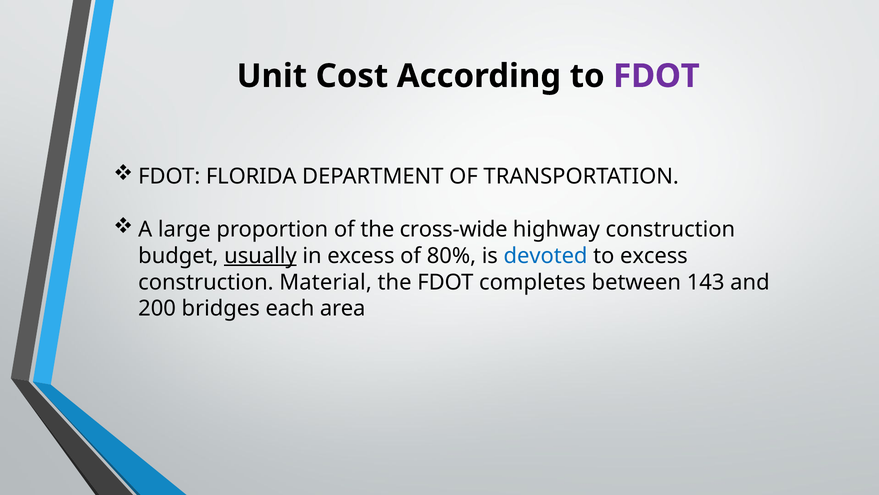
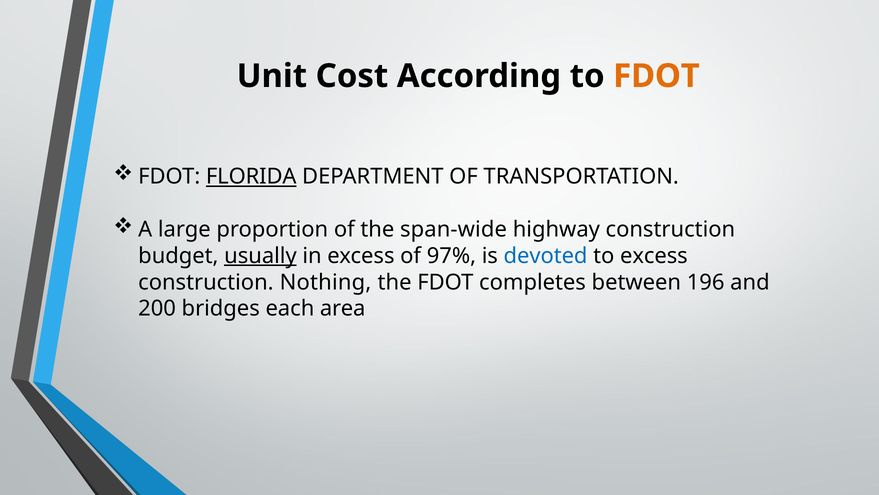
FDOT colour: purple -> orange (656, 76)
FLORIDA underline: none -> present (251, 177)
cross-wide: cross-wide -> span-wide (453, 229)
80%: 80% -> 97% (451, 256)
Material: Material -> Nothing (326, 282)
143: 143 -> 196 (706, 282)
